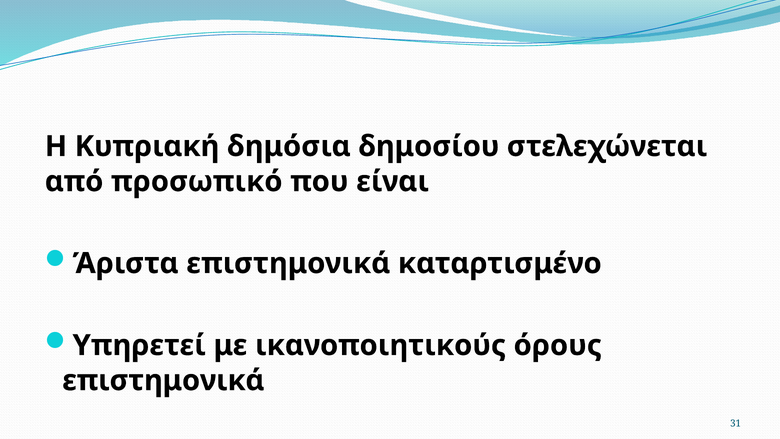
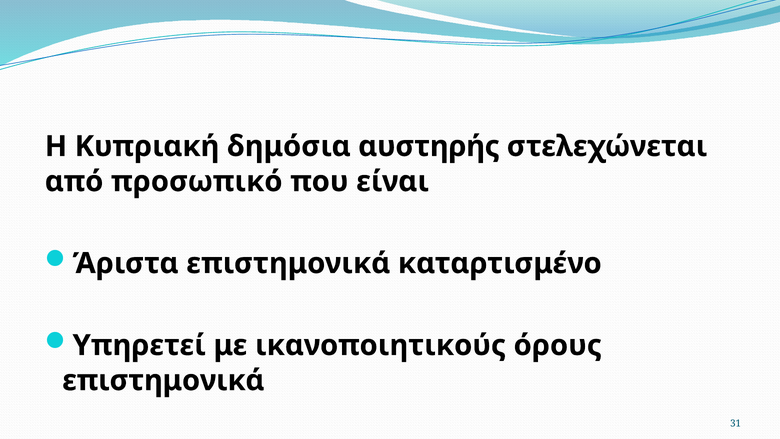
δημοσίου: δημοσίου -> αυστηρής (429, 146)
